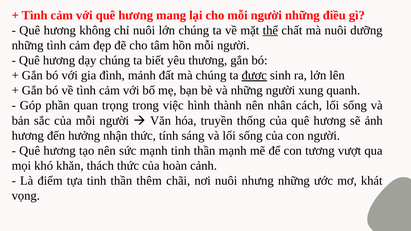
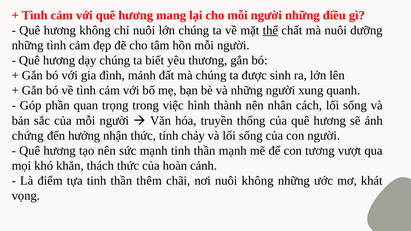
được underline: present -> none (254, 75)
hương: hương -> chứng (28, 136)
sáng: sáng -> chảy (193, 136)
nuôi nhưng: nhưng -> không (258, 181)
